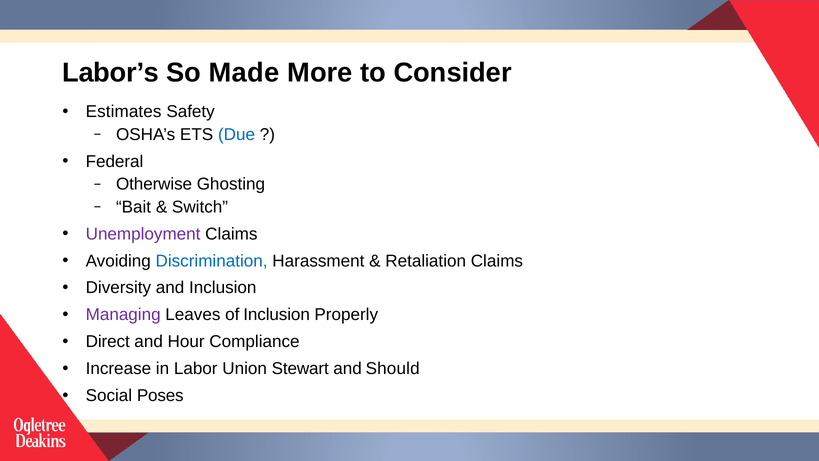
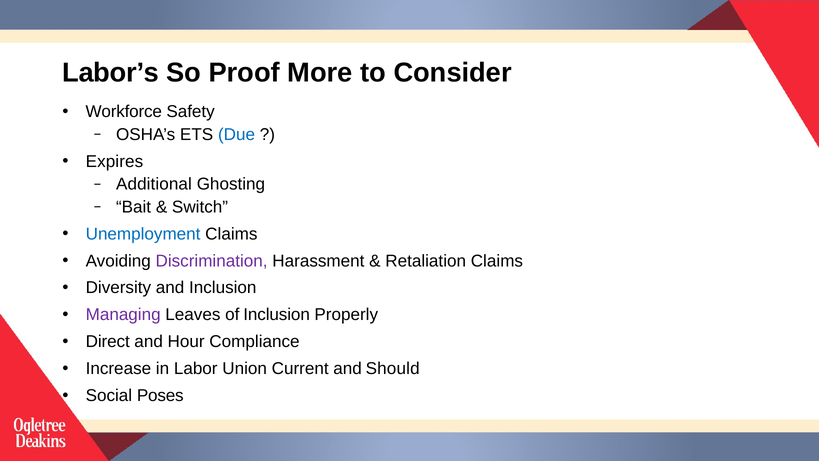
Made: Made -> Proof (244, 73)
Estimates: Estimates -> Workforce (124, 112)
Federal: Federal -> Expires (114, 161)
Otherwise: Otherwise -> Additional (154, 184)
Unemployment colour: purple -> blue (143, 234)
Discrimination colour: blue -> purple (212, 261)
Stewart: Stewart -> Current (300, 369)
